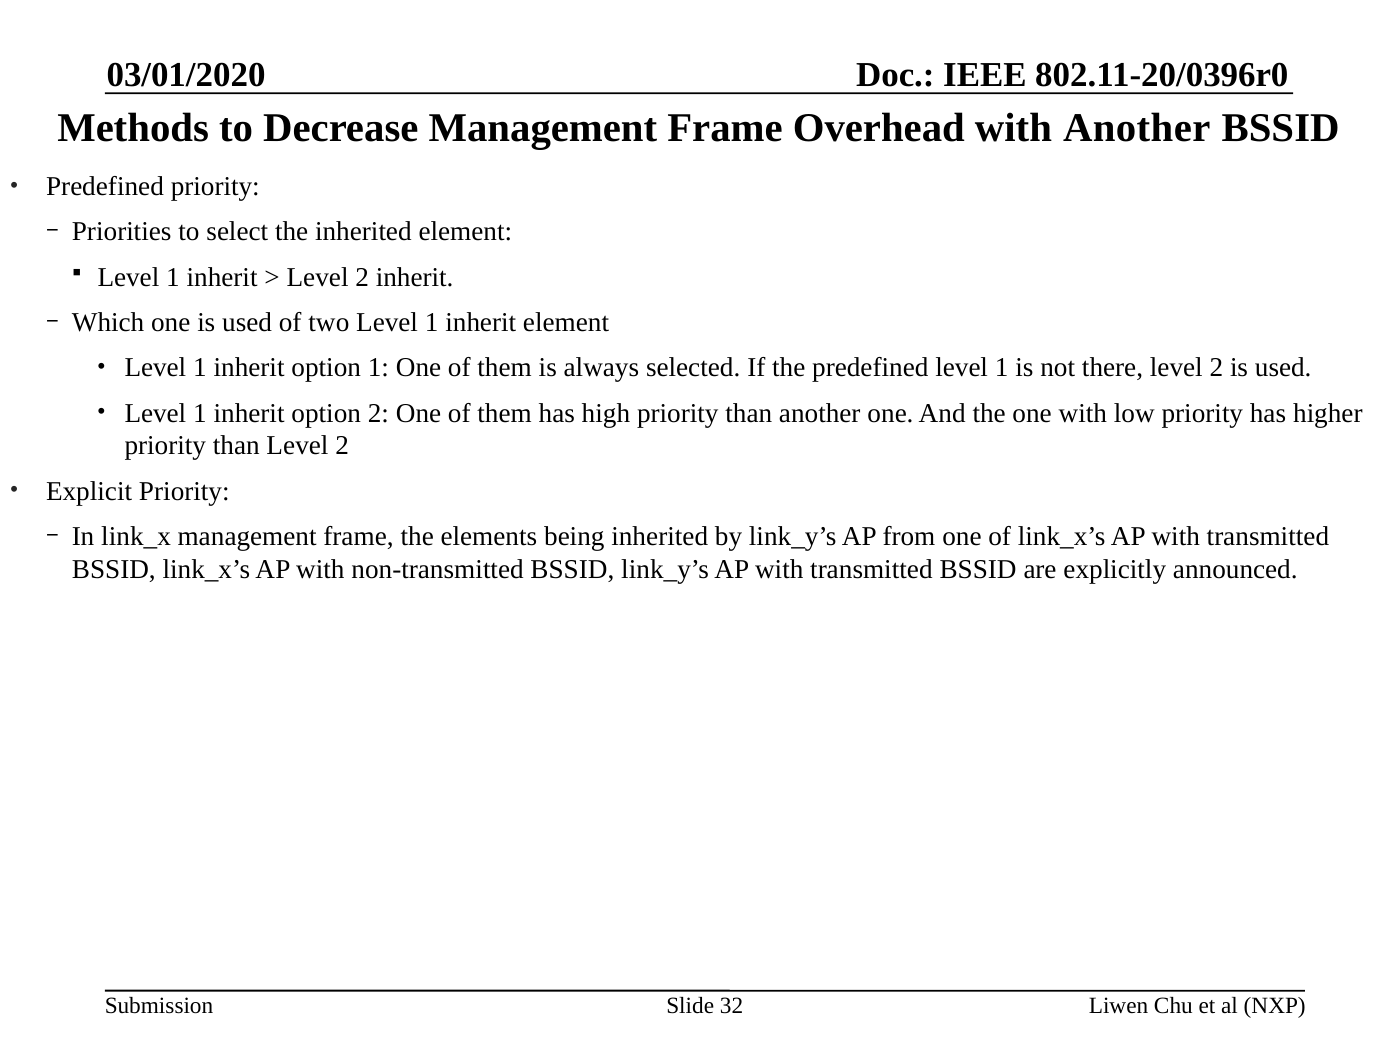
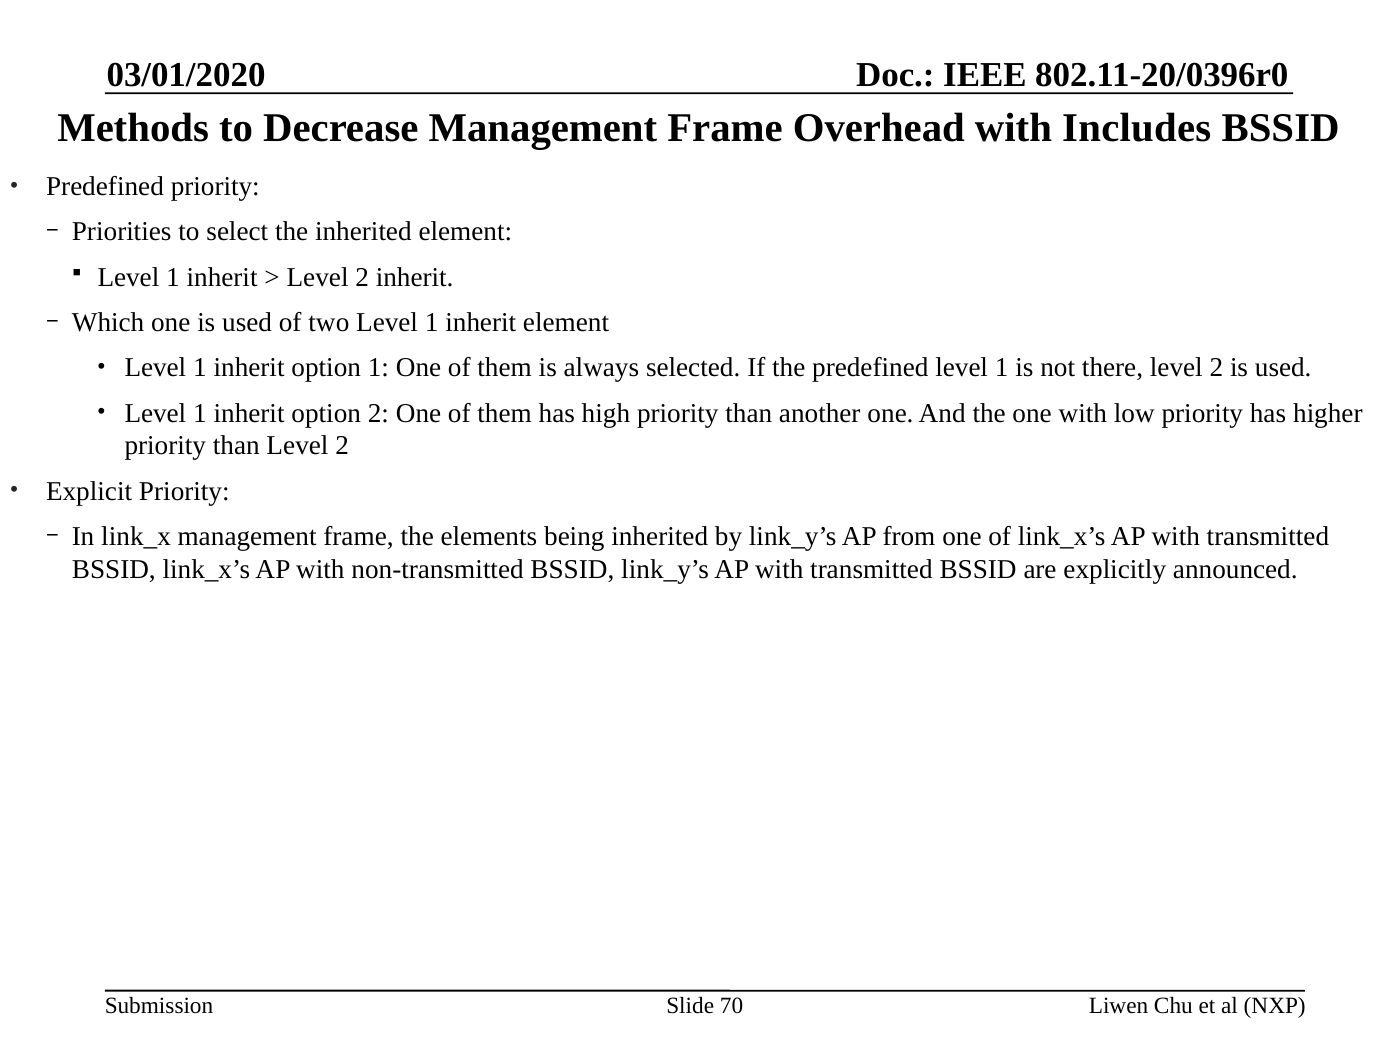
with Another: Another -> Includes (1137, 127)
32: 32 -> 70 (732, 1006)
